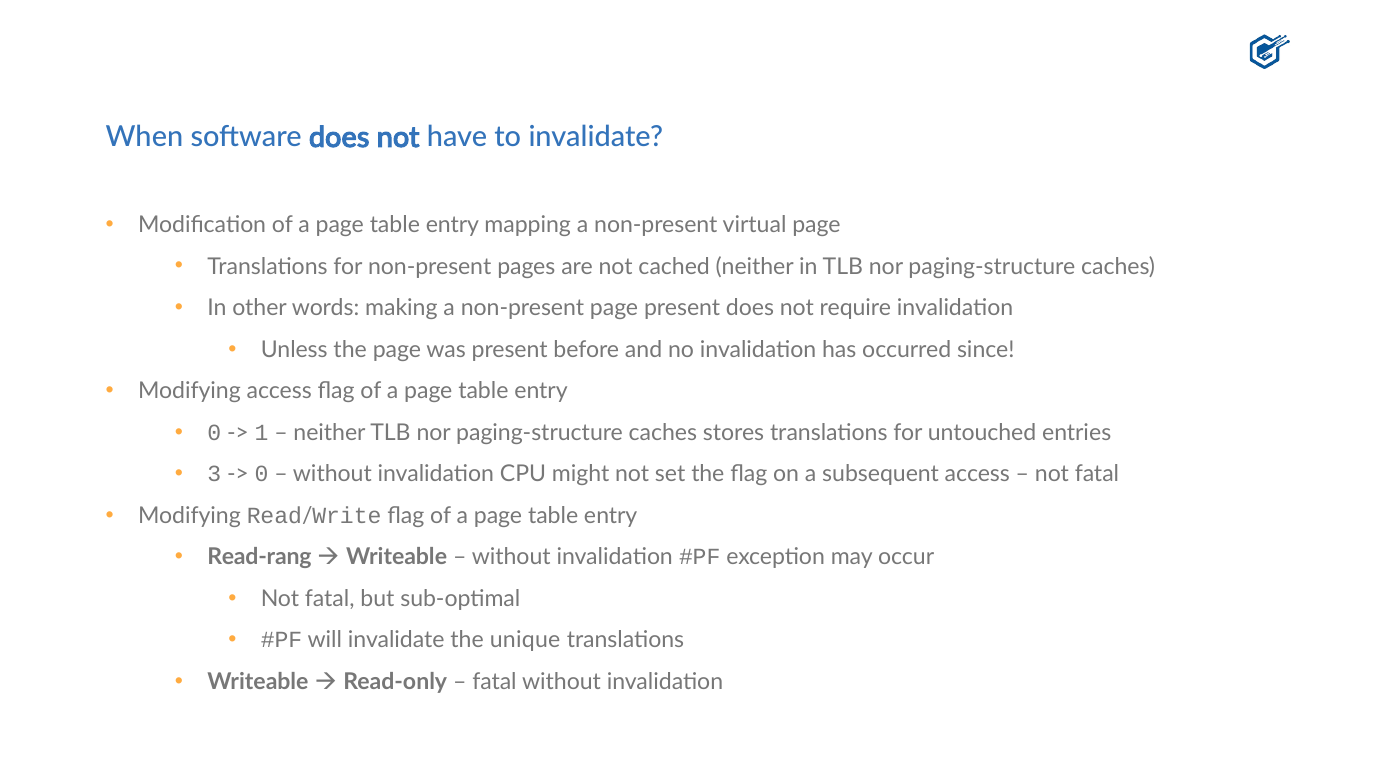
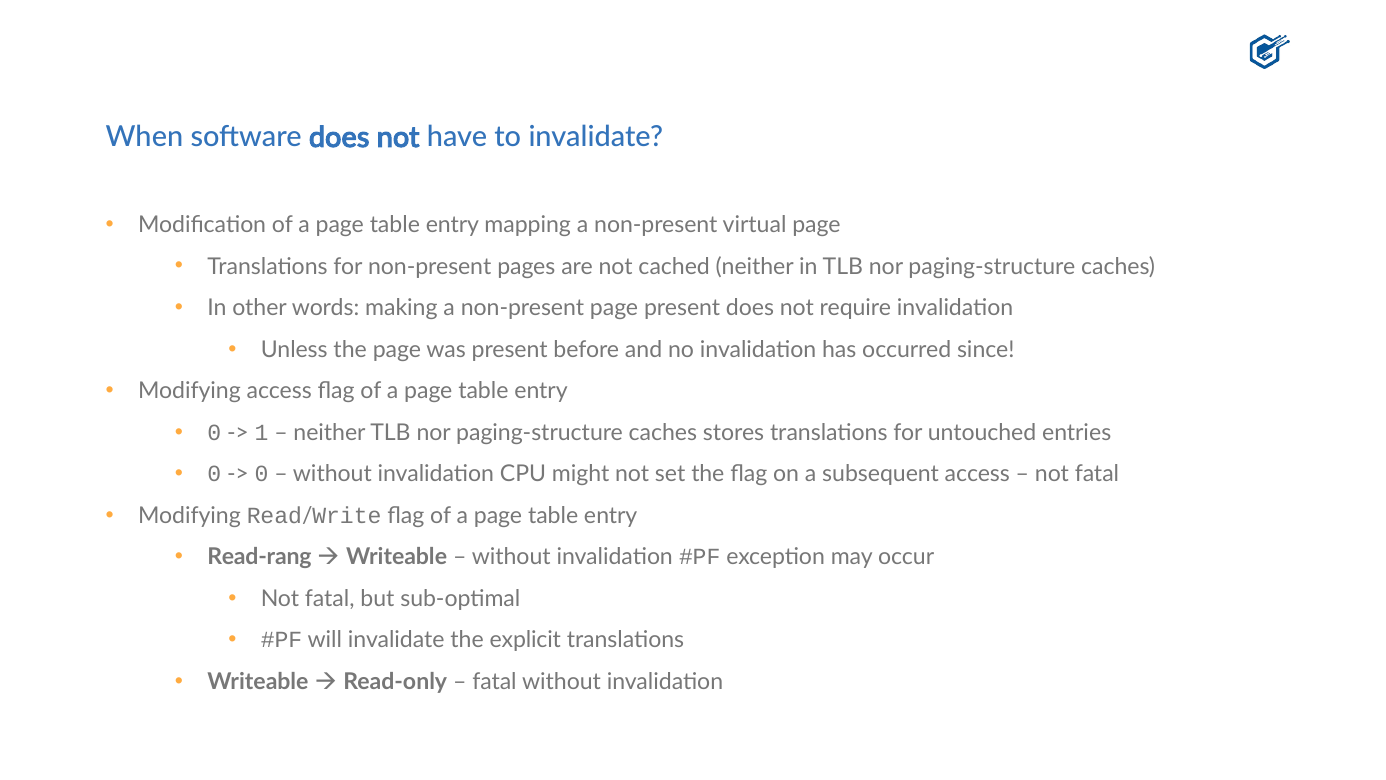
3: 3 -> 0 (214, 474)
unique: unique -> explicit (525, 640)
